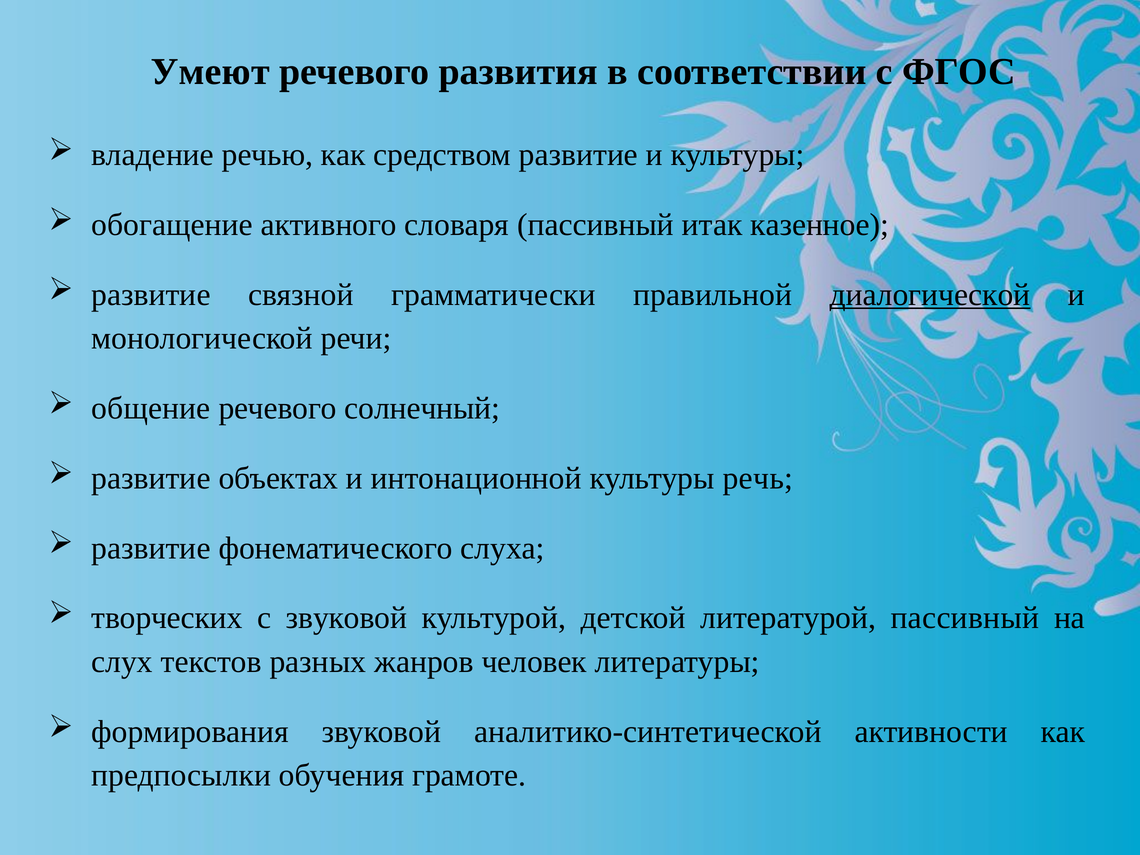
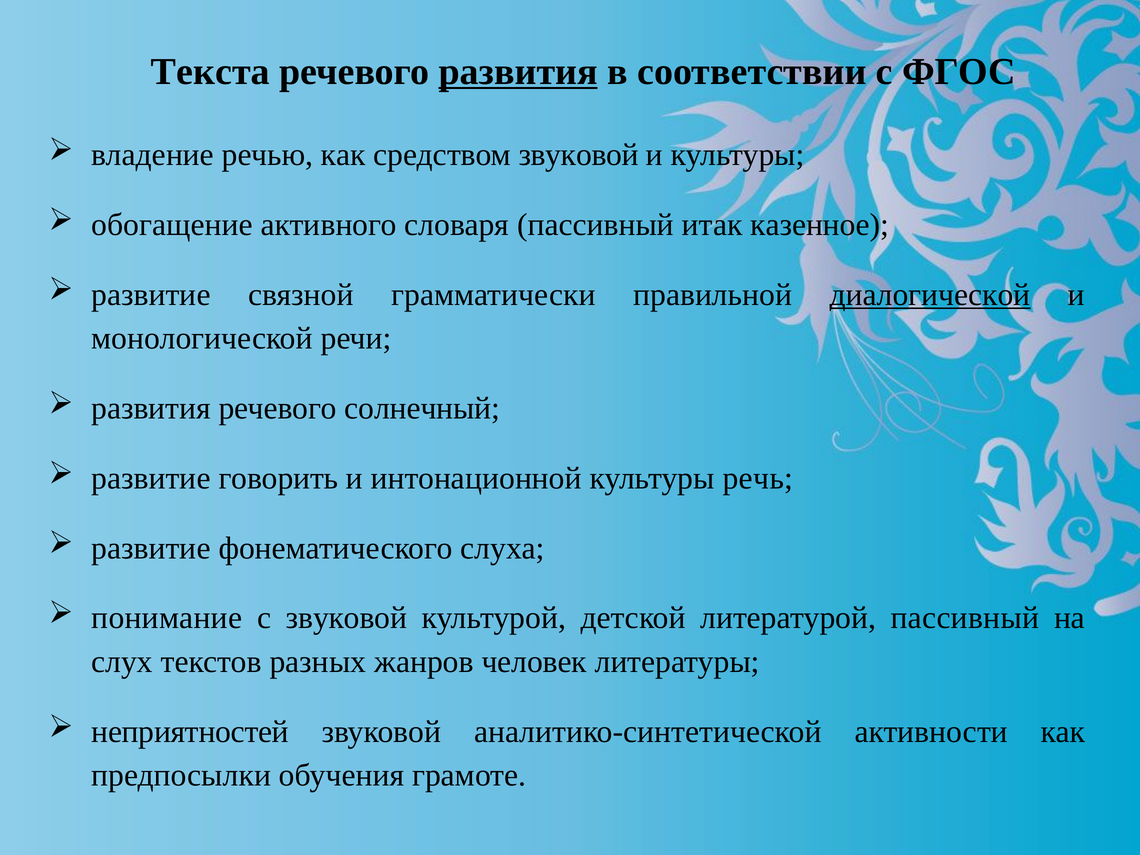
Умеют: Умеют -> Текста (210, 72)
развития underline: none -> present (518, 72)
средством развитие: развитие -> звуковой (579, 155)
общение: общение -> развития (151, 408)
объектах: объектах -> говорить (278, 478)
творческих: творческих -> понимание (167, 618)
формирования: формирования -> неприятностей (190, 732)
